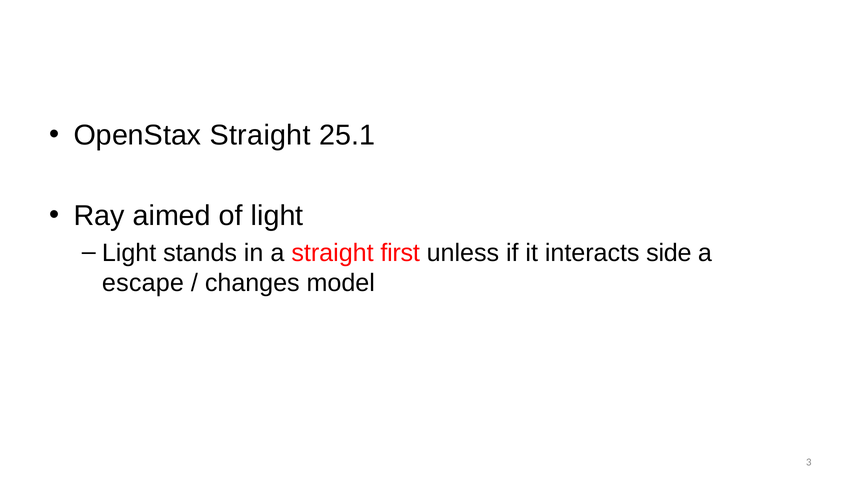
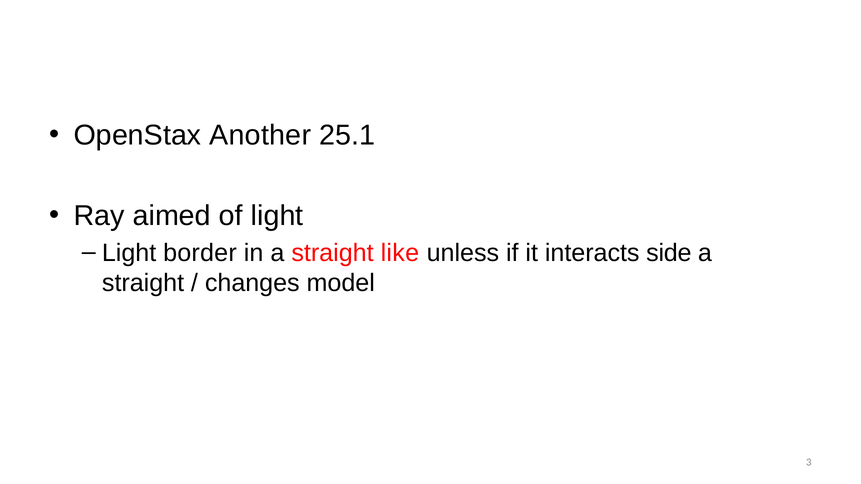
OpenStax Straight: Straight -> Another (260, 135)
stands: stands -> border (200, 253)
first: first -> like (400, 253)
escape: escape -> straight (143, 283)
